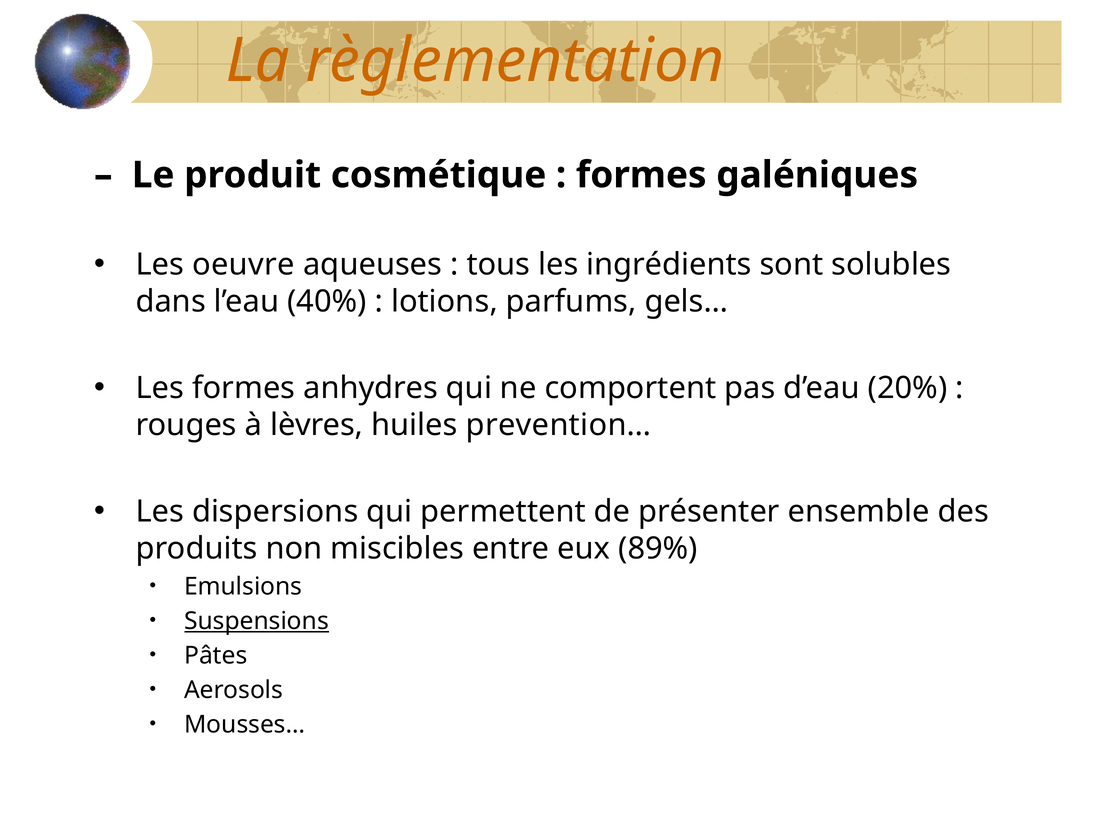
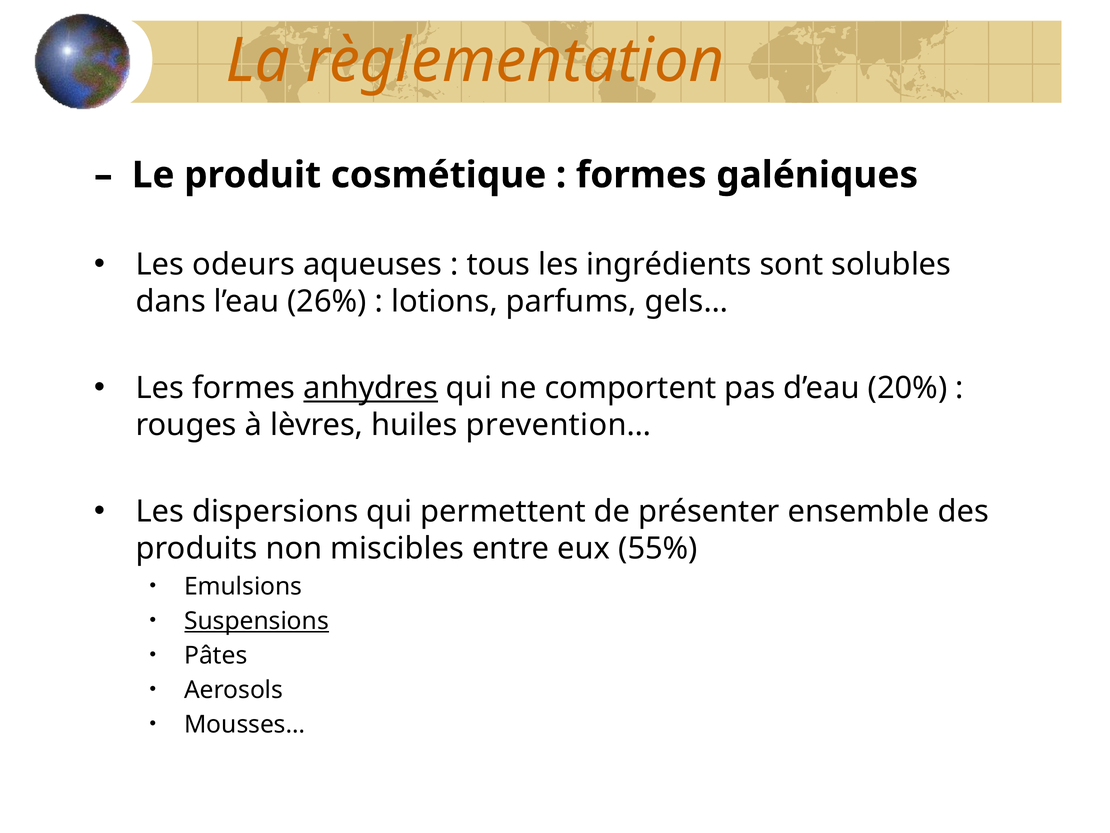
oeuvre: oeuvre -> odeurs (244, 265)
40%: 40% -> 26% (327, 302)
anhydres underline: none -> present (371, 388)
89%: 89% -> 55% (658, 548)
